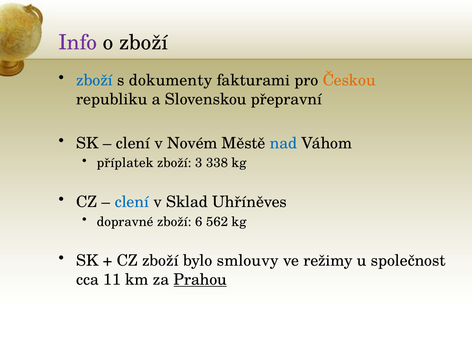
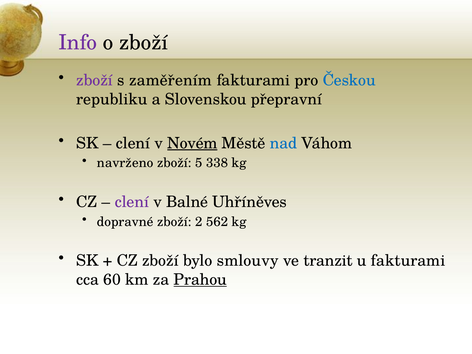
zboží colour: blue -> purple (95, 80)
dokumenty: dokumenty -> zaměřením (171, 80)
Českou colour: orange -> blue (349, 80)
Novém underline: none -> present (192, 143)
příplatek: příplatek -> navrženo (125, 163)
3: 3 -> 5 (199, 163)
clení colour: blue -> purple (132, 202)
Sklad: Sklad -> Balné (187, 202)
6: 6 -> 2 (199, 222)
režimy: režimy -> tranzit (328, 261)
u společnost: společnost -> fakturami (408, 261)
11: 11 -> 60 (112, 280)
